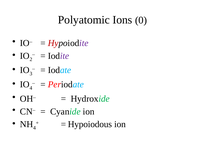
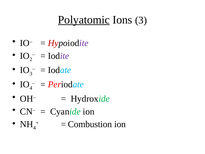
Polyatomic underline: none -> present (84, 20)
Ions 0: 0 -> 3 (141, 20)
Hypoiodous: Hypoiodous -> Combustion (90, 124)
